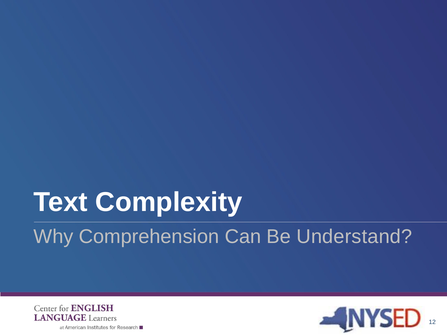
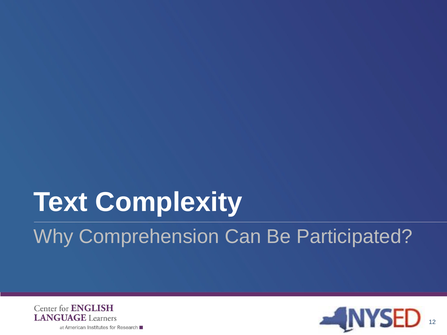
Understand: Understand -> Participated (354, 237)
